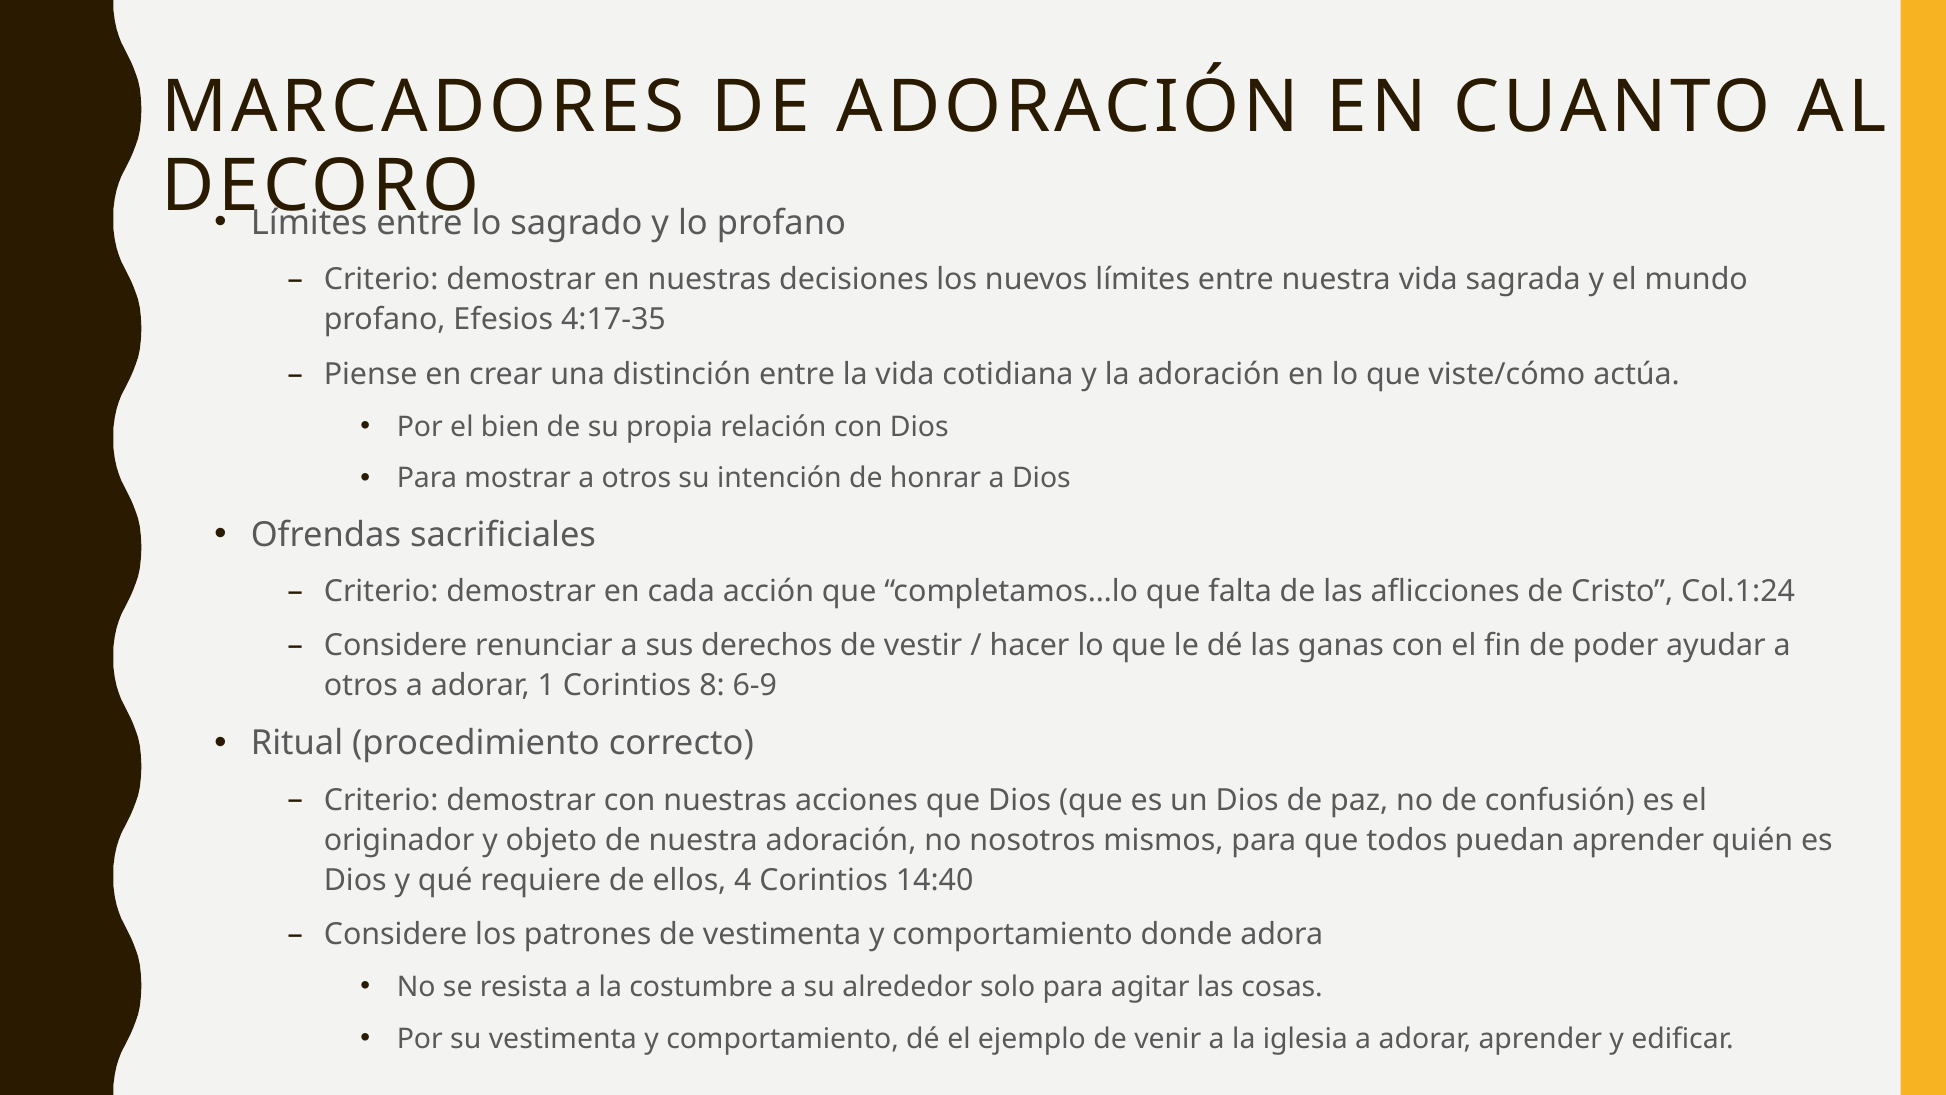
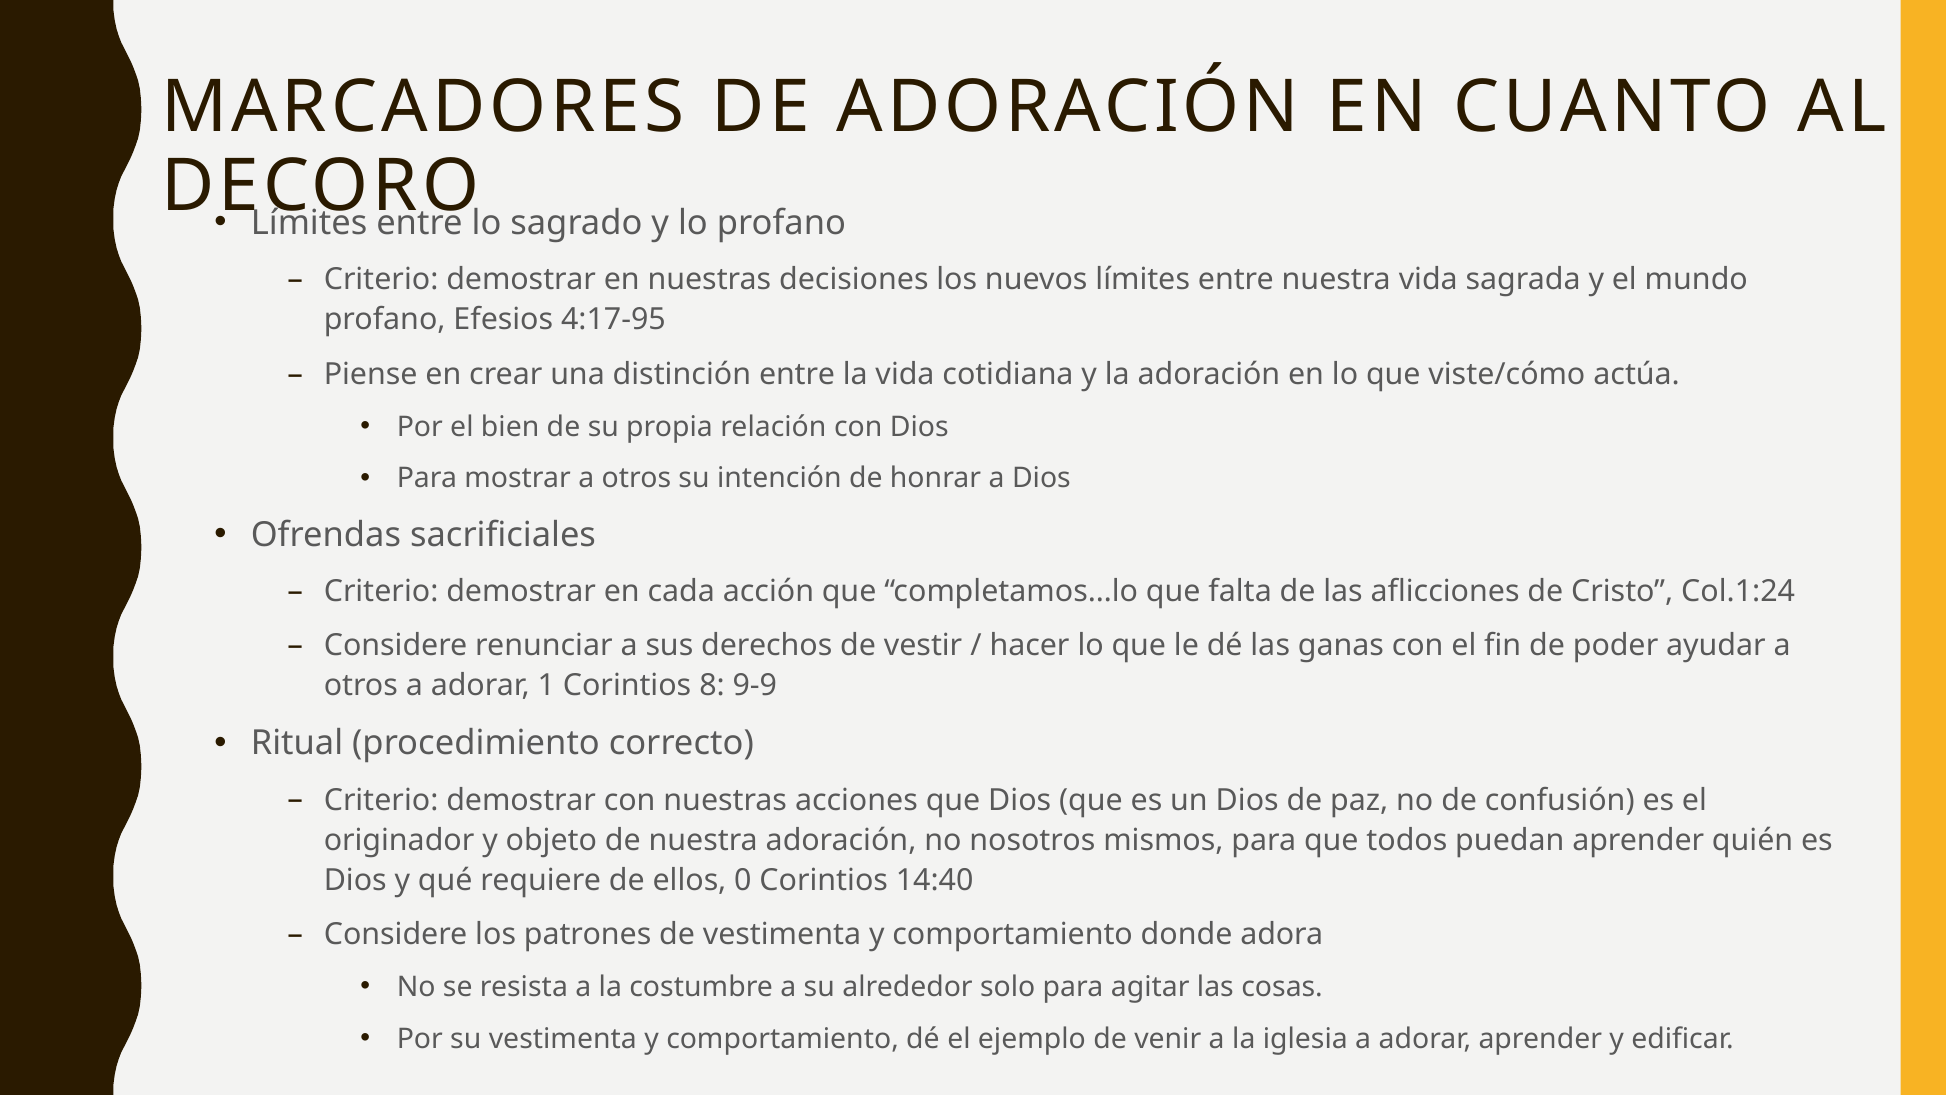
4:17-35: 4:17-35 -> 4:17-95 (613, 320)
6-9: 6-9 -> 9-9 (755, 686)
4: 4 -> 0 (743, 880)
